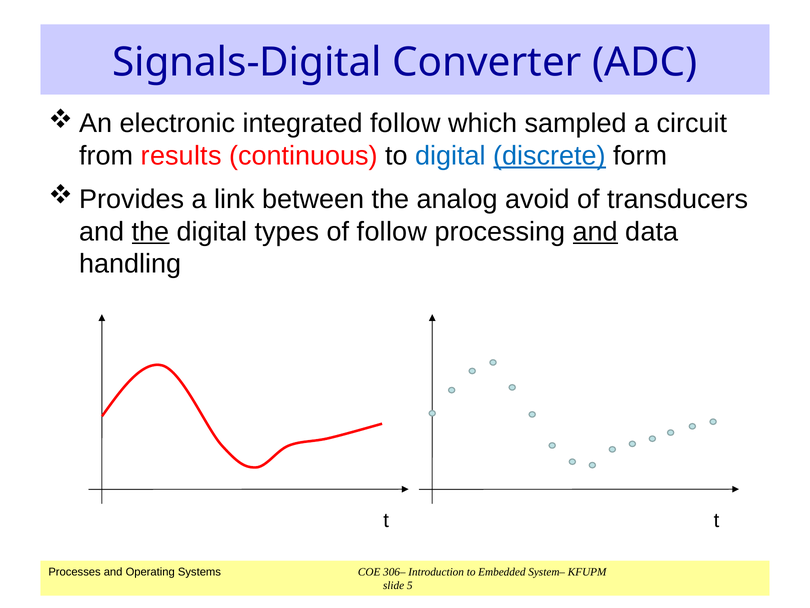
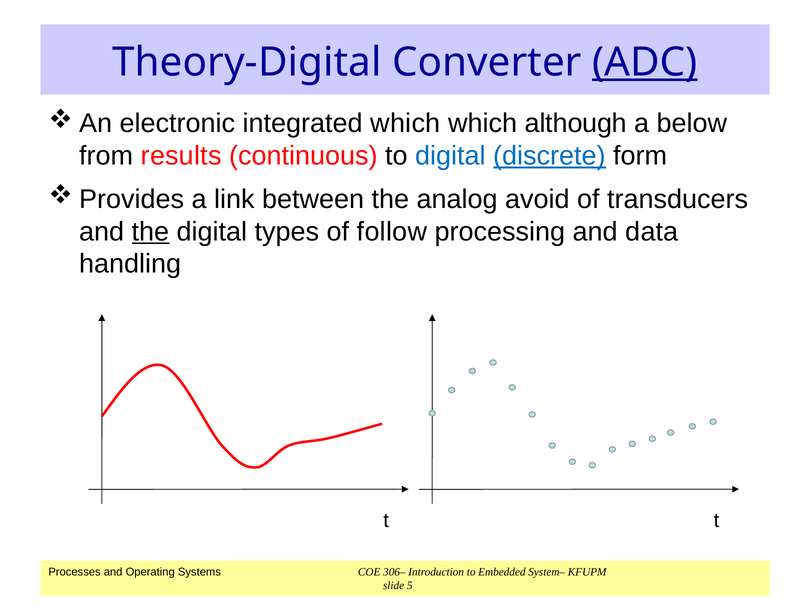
Signals-Digital: Signals-Digital -> Theory-Digital (247, 62)
ADC underline: none -> present (645, 62)
integrated follow: follow -> which (405, 123)
sampled: sampled -> although (576, 123)
circuit: circuit -> below (692, 123)
and underline: present -> none (595, 231)
